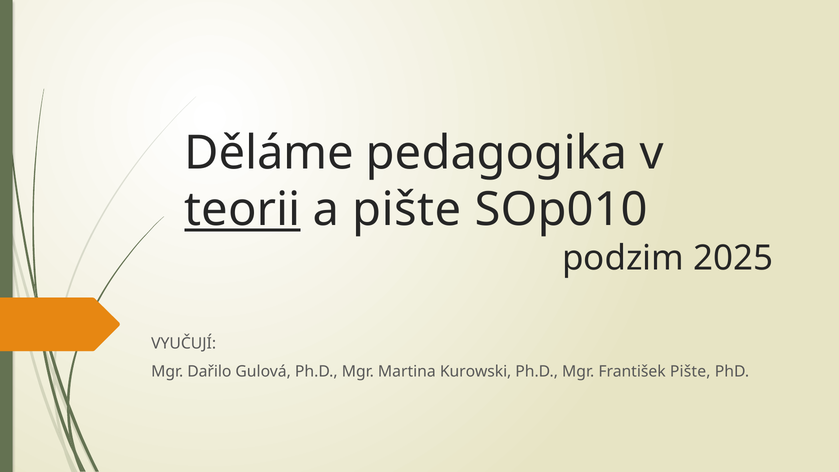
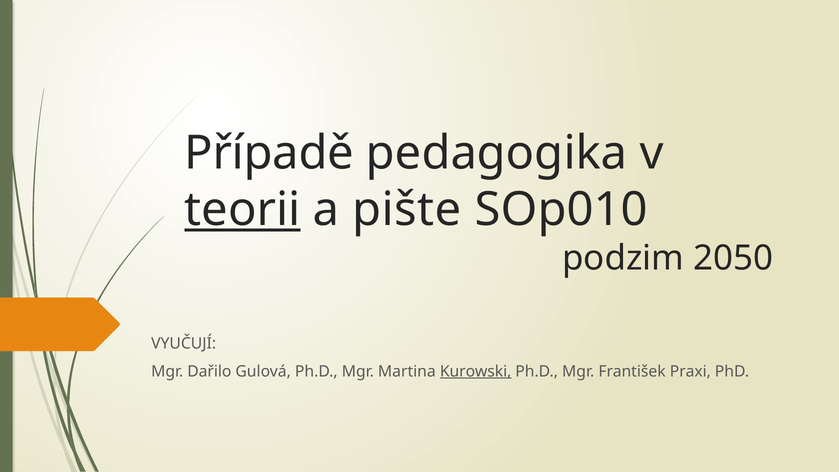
Děláme: Děláme -> Případě (269, 153)
2025: 2025 -> 2050 (733, 258)
Kurowski underline: none -> present (476, 371)
František Pište: Pište -> Praxi (690, 371)
